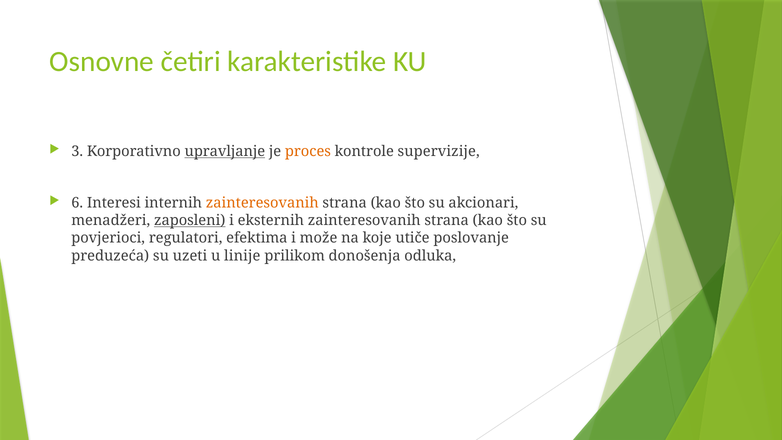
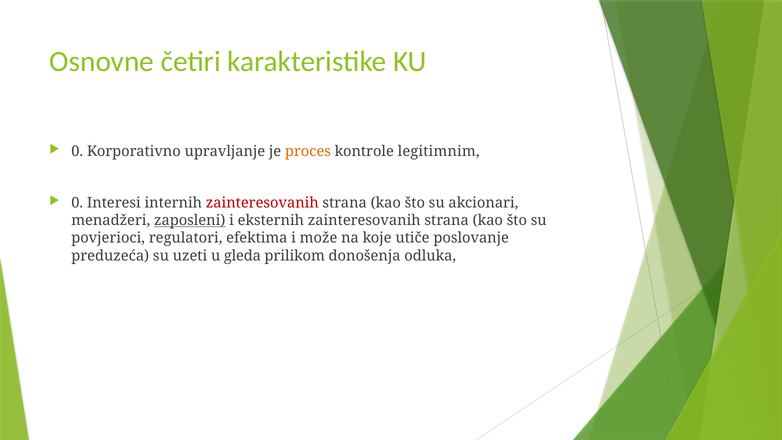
3: 3 -> 0 (77, 151)
upravljanje underline: present -> none (225, 151)
supervizije: supervizije -> legitimnim (439, 151)
6: 6 -> 0 (77, 203)
zainteresovanih colour: orange -> red (262, 203)
linije: linije -> gleda (242, 256)
